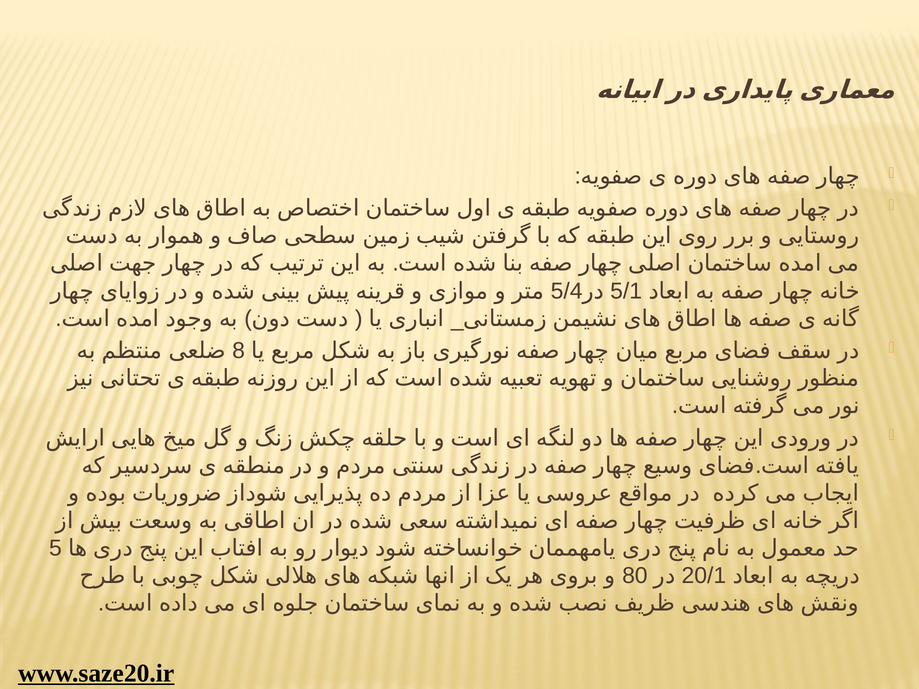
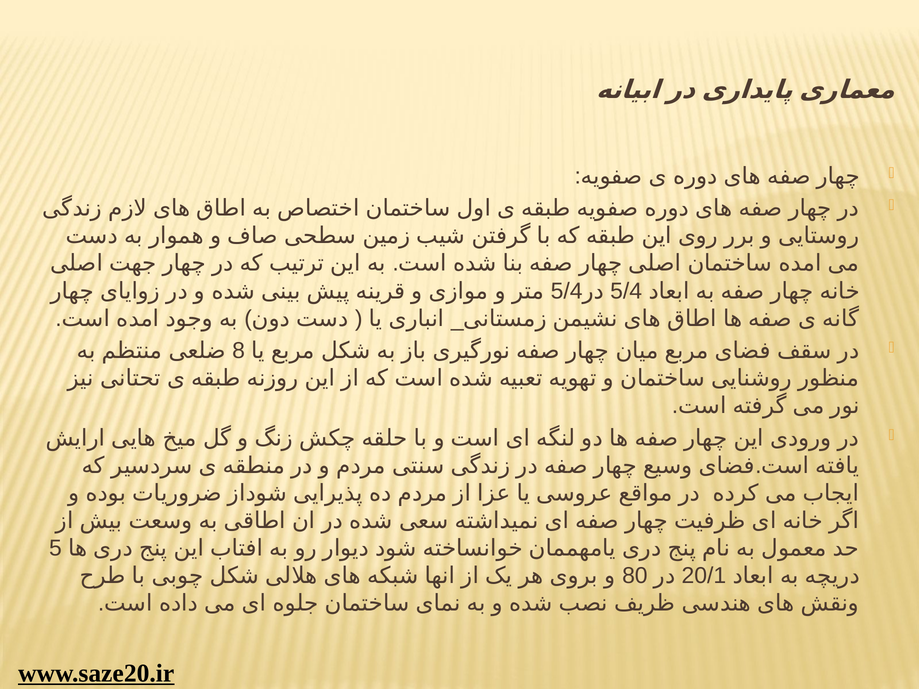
5/1: 5/1 -> 5/4 (626, 291)
